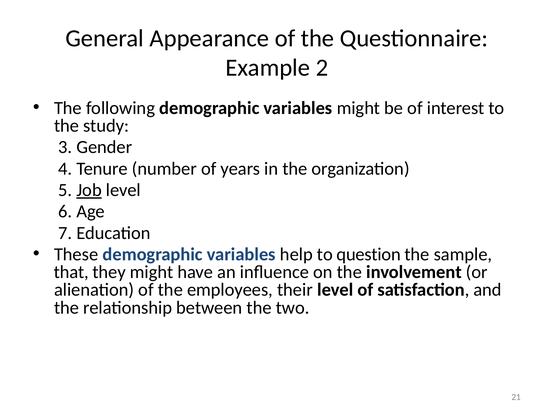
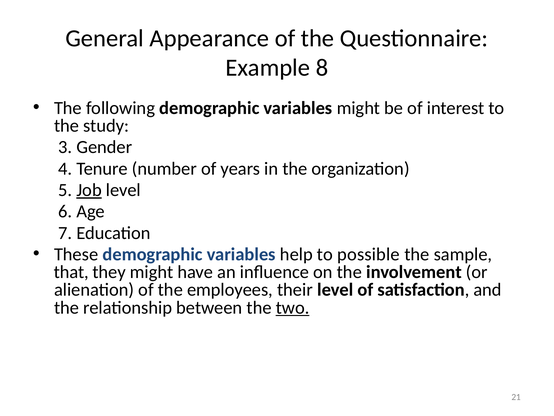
2: 2 -> 8 (322, 68)
question: question -> possible (368, 254)
two underline: none -> present (293, 307)
